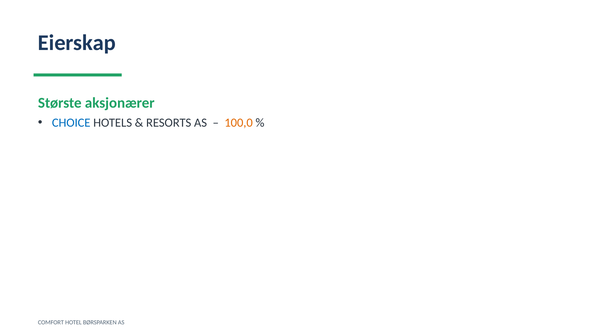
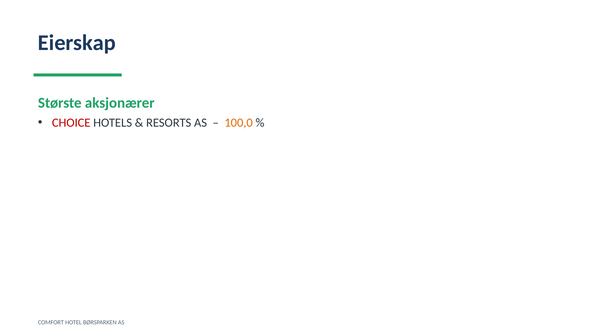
CHOICE colour: blue -> red (71, 123)
